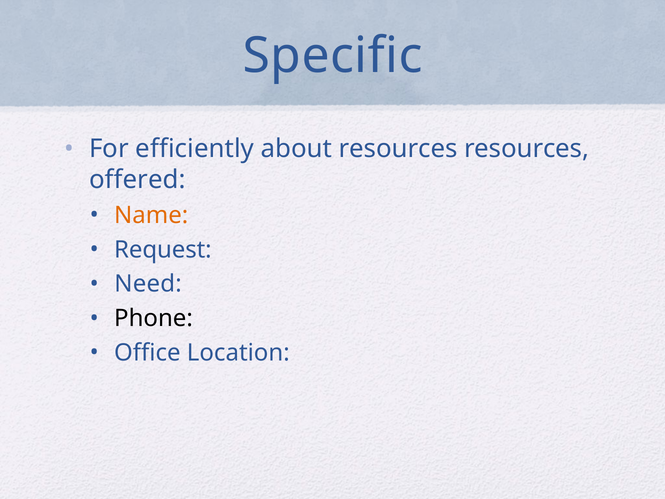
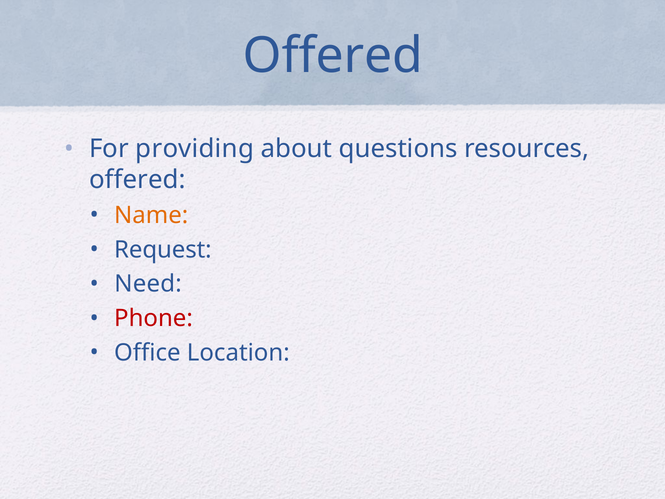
Specific: Specific -> Offered (333, 56)
efficiently: efficiently -> providing (195, 149)
about resources: resources -> questions (398, 149)
Phone colour: black -> red (153, 318)
